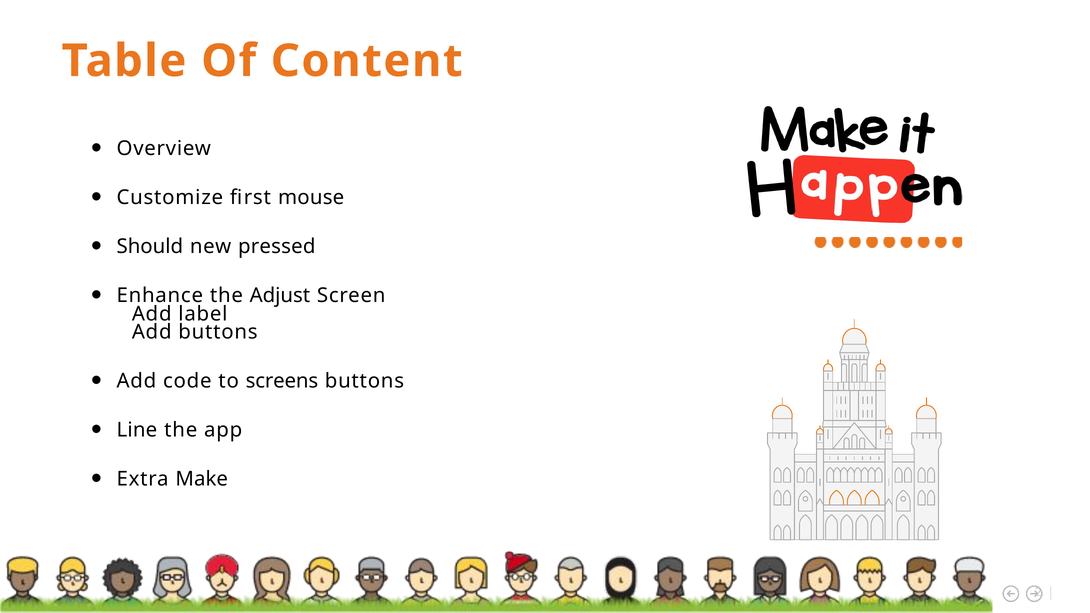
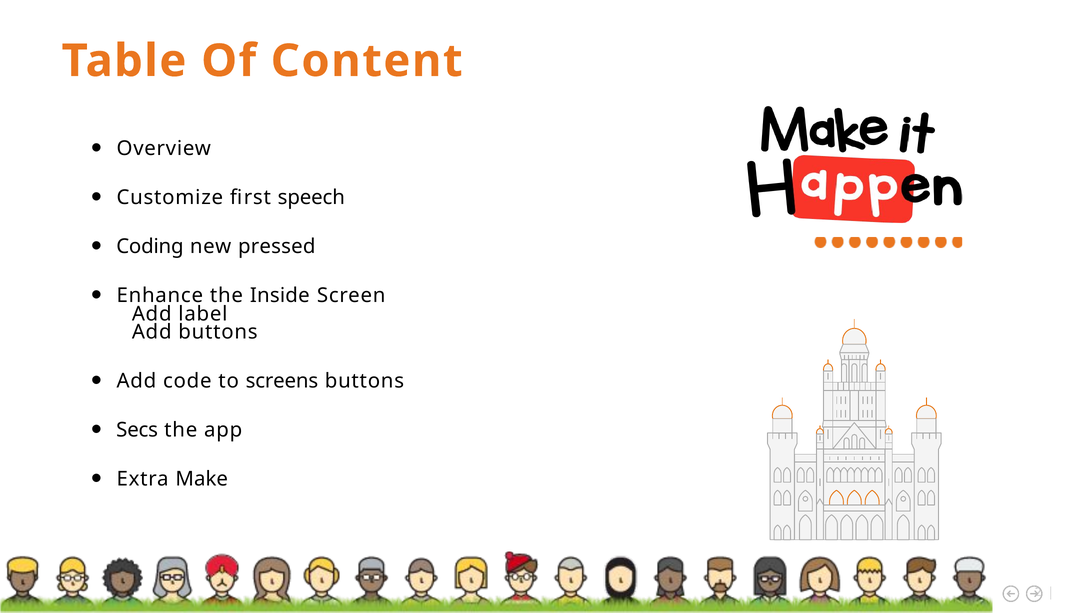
mouse: mouse -> speech (311, 198)
Should: Should -> Coding (150, 247)
Adjust: Adjust -> Inside (280, 296)
Line: Line -> Secs (137, 430)
